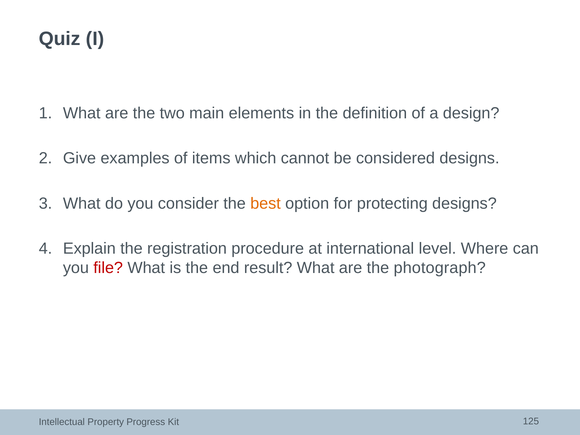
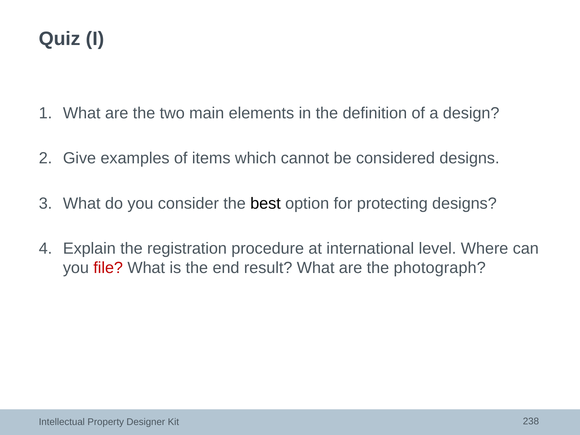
best colour: orange -> black (266, 203)
Progress: Progress -> Designer (146, 422)
125: 125 -> 238 (531, 421)
